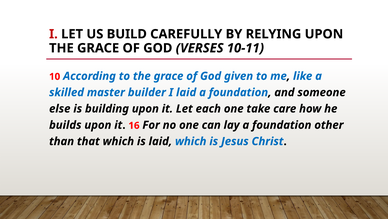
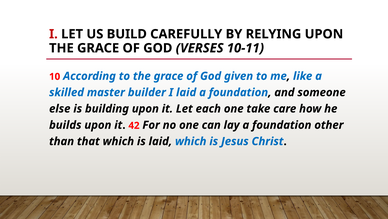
16: 16 -> 42 (134, 125)
